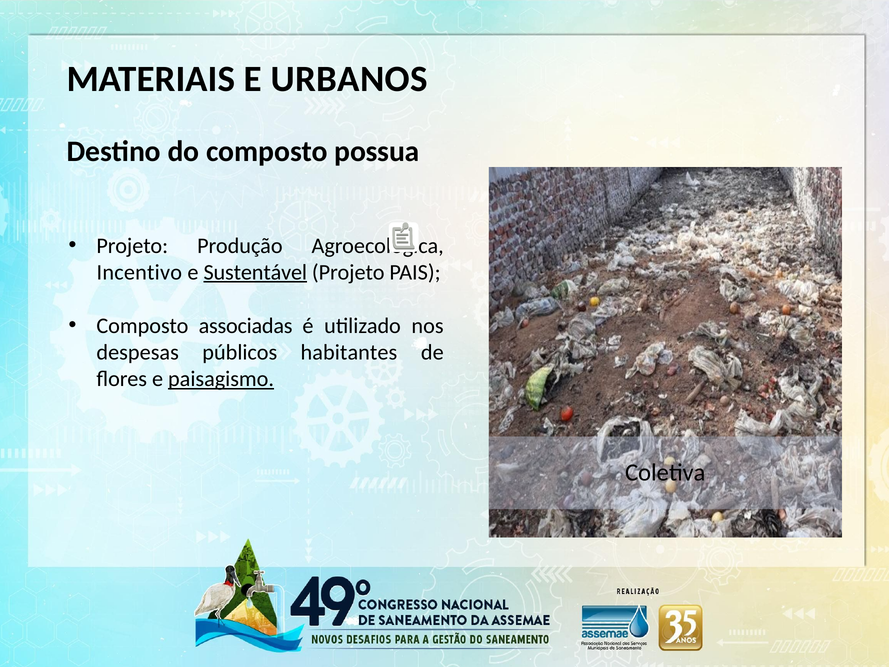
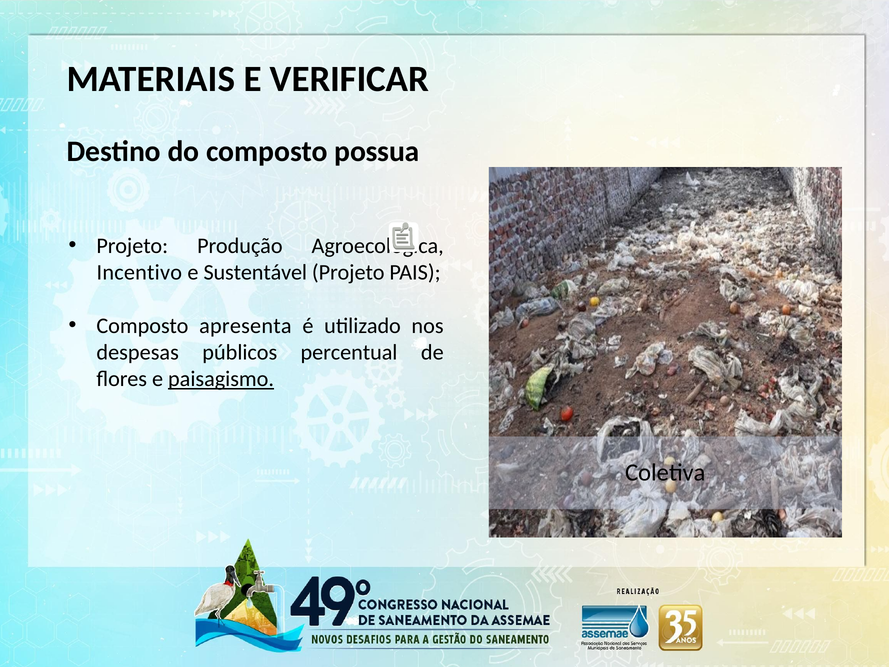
URBANOS: URBANOS -> VERIFICAR (349, 79)
Sustentável underline: present -> none (255, 272)
associadas: associadas -> apresenta (245, 326)
habitantes: habitantes -> percentual (349, 352)
